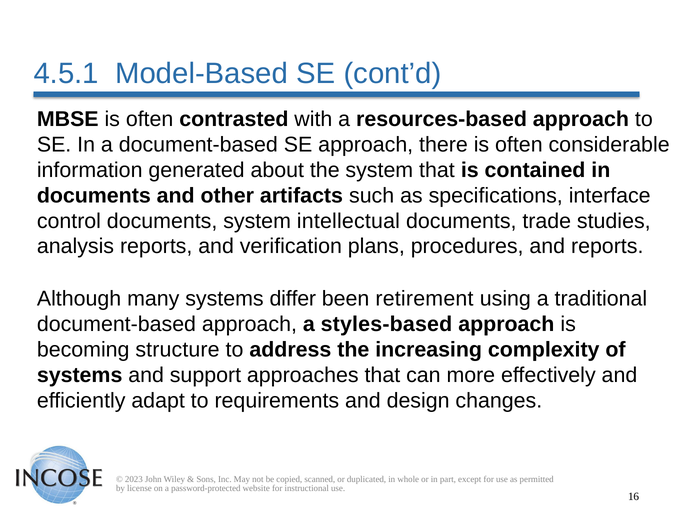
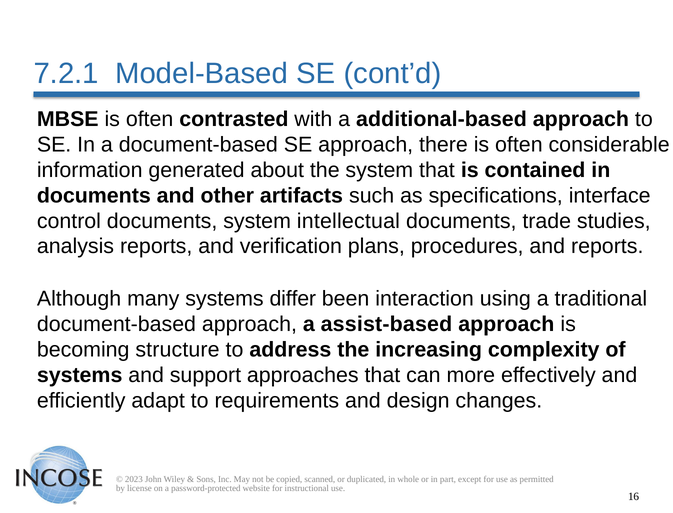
4.5.1: 4.5.1 -> 7.2.1 (66, 74)
resources-based: resources-based -> additional-based (441, 119)
retirement: retirement -> interaction (425, 299)
styles-based: styles-based -> assist-based (386, 324)
